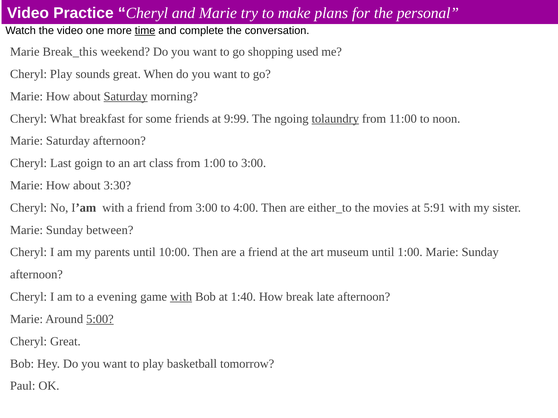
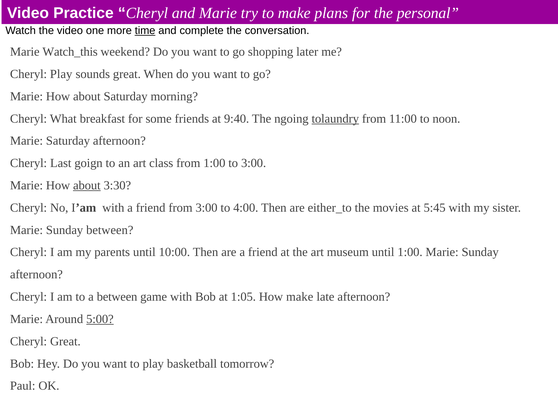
Break_this: Break_this -> Watch_this (70, 52)
used: used -> later (307, 52)
Saturday underline: present -> none (126, 96)
9:99: 9:99 -> 9:40 (237, 119)
about underline: none -> present (87, 186)
5:91: 5:91 -> 5:45 (435, 208)
a evening: evening -> between (117, 297)
with underline: present -> none (181, 297)
1:40: 1:40 -> 1:05 (243, 297)
How break: break -> make (300, 297)
